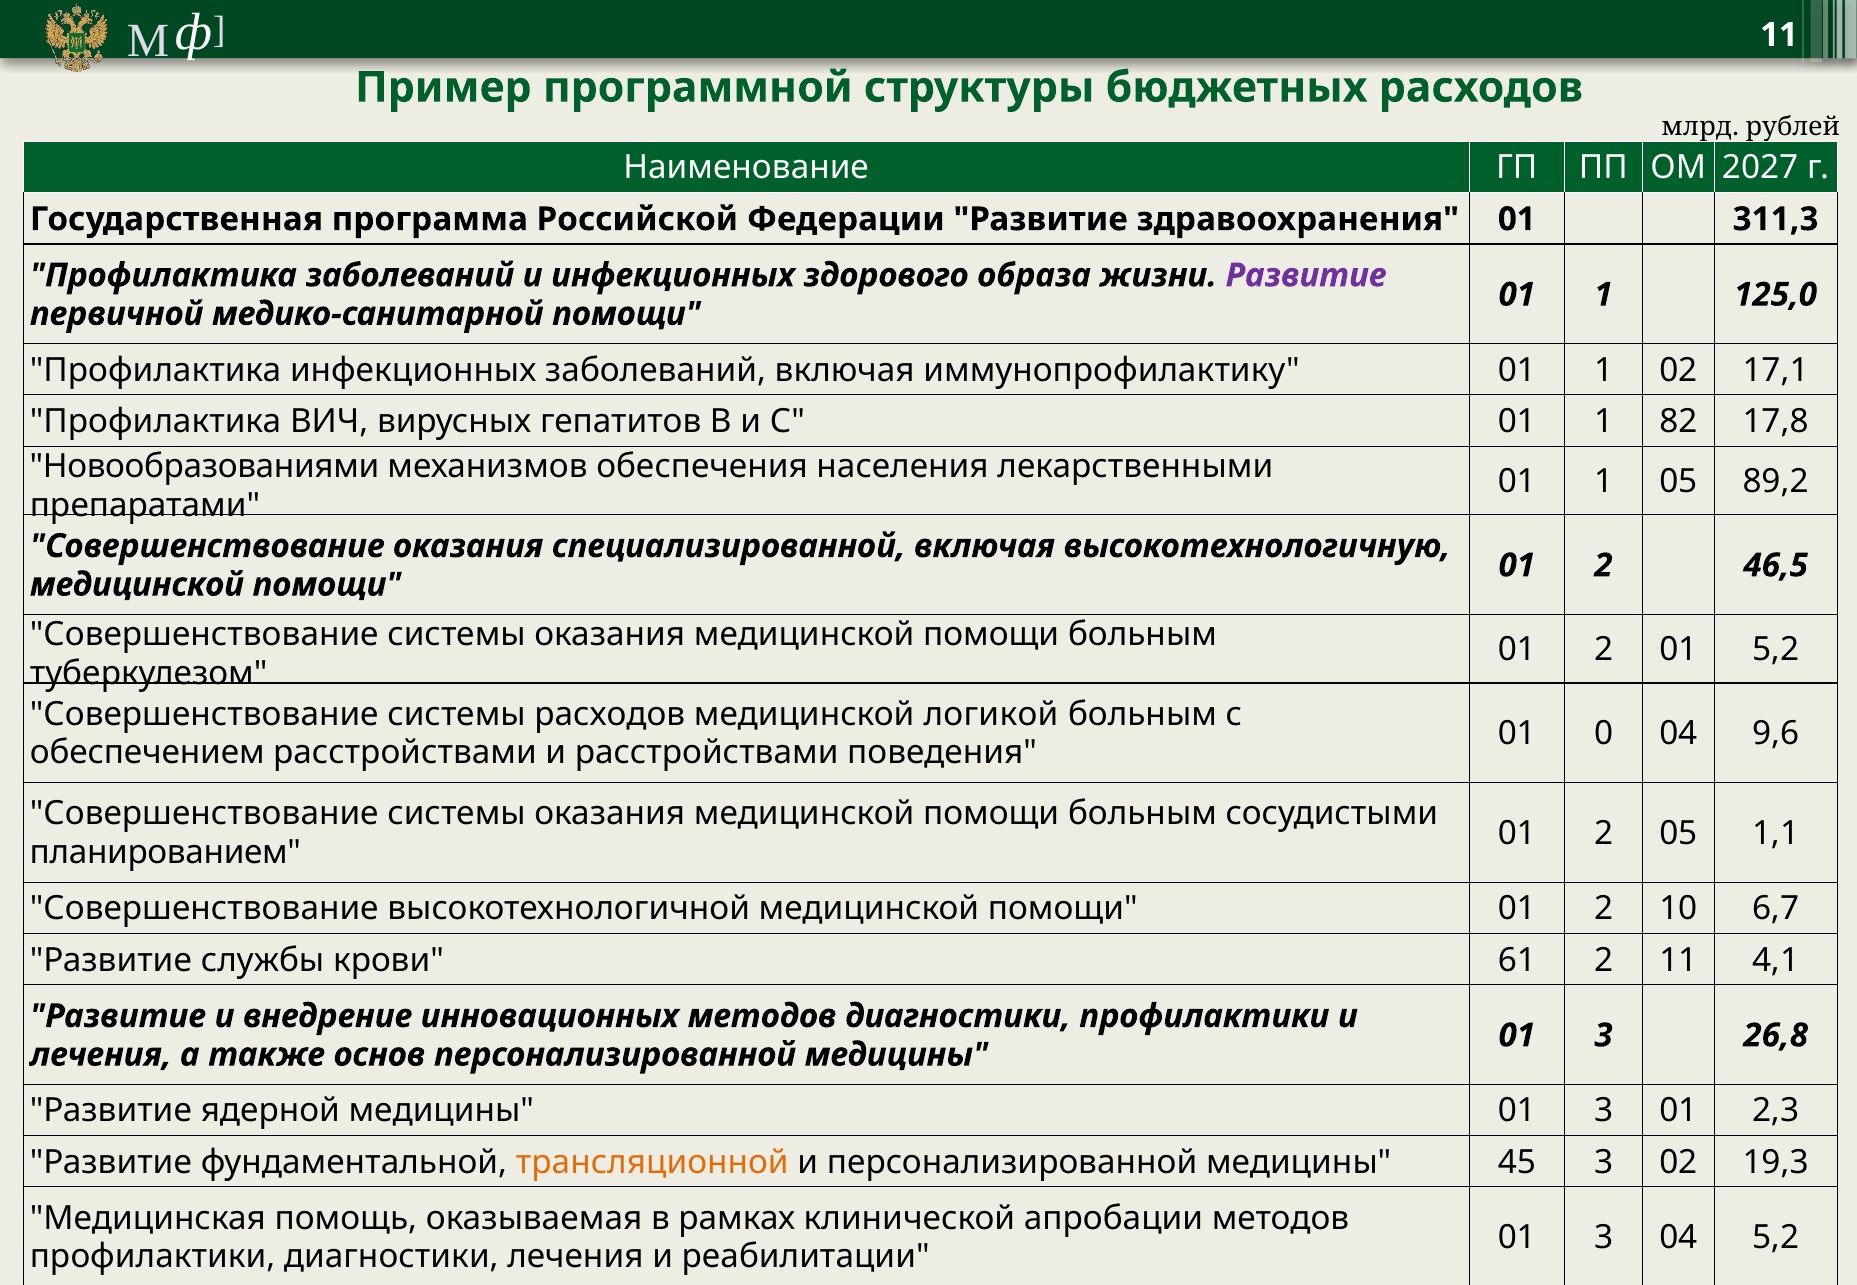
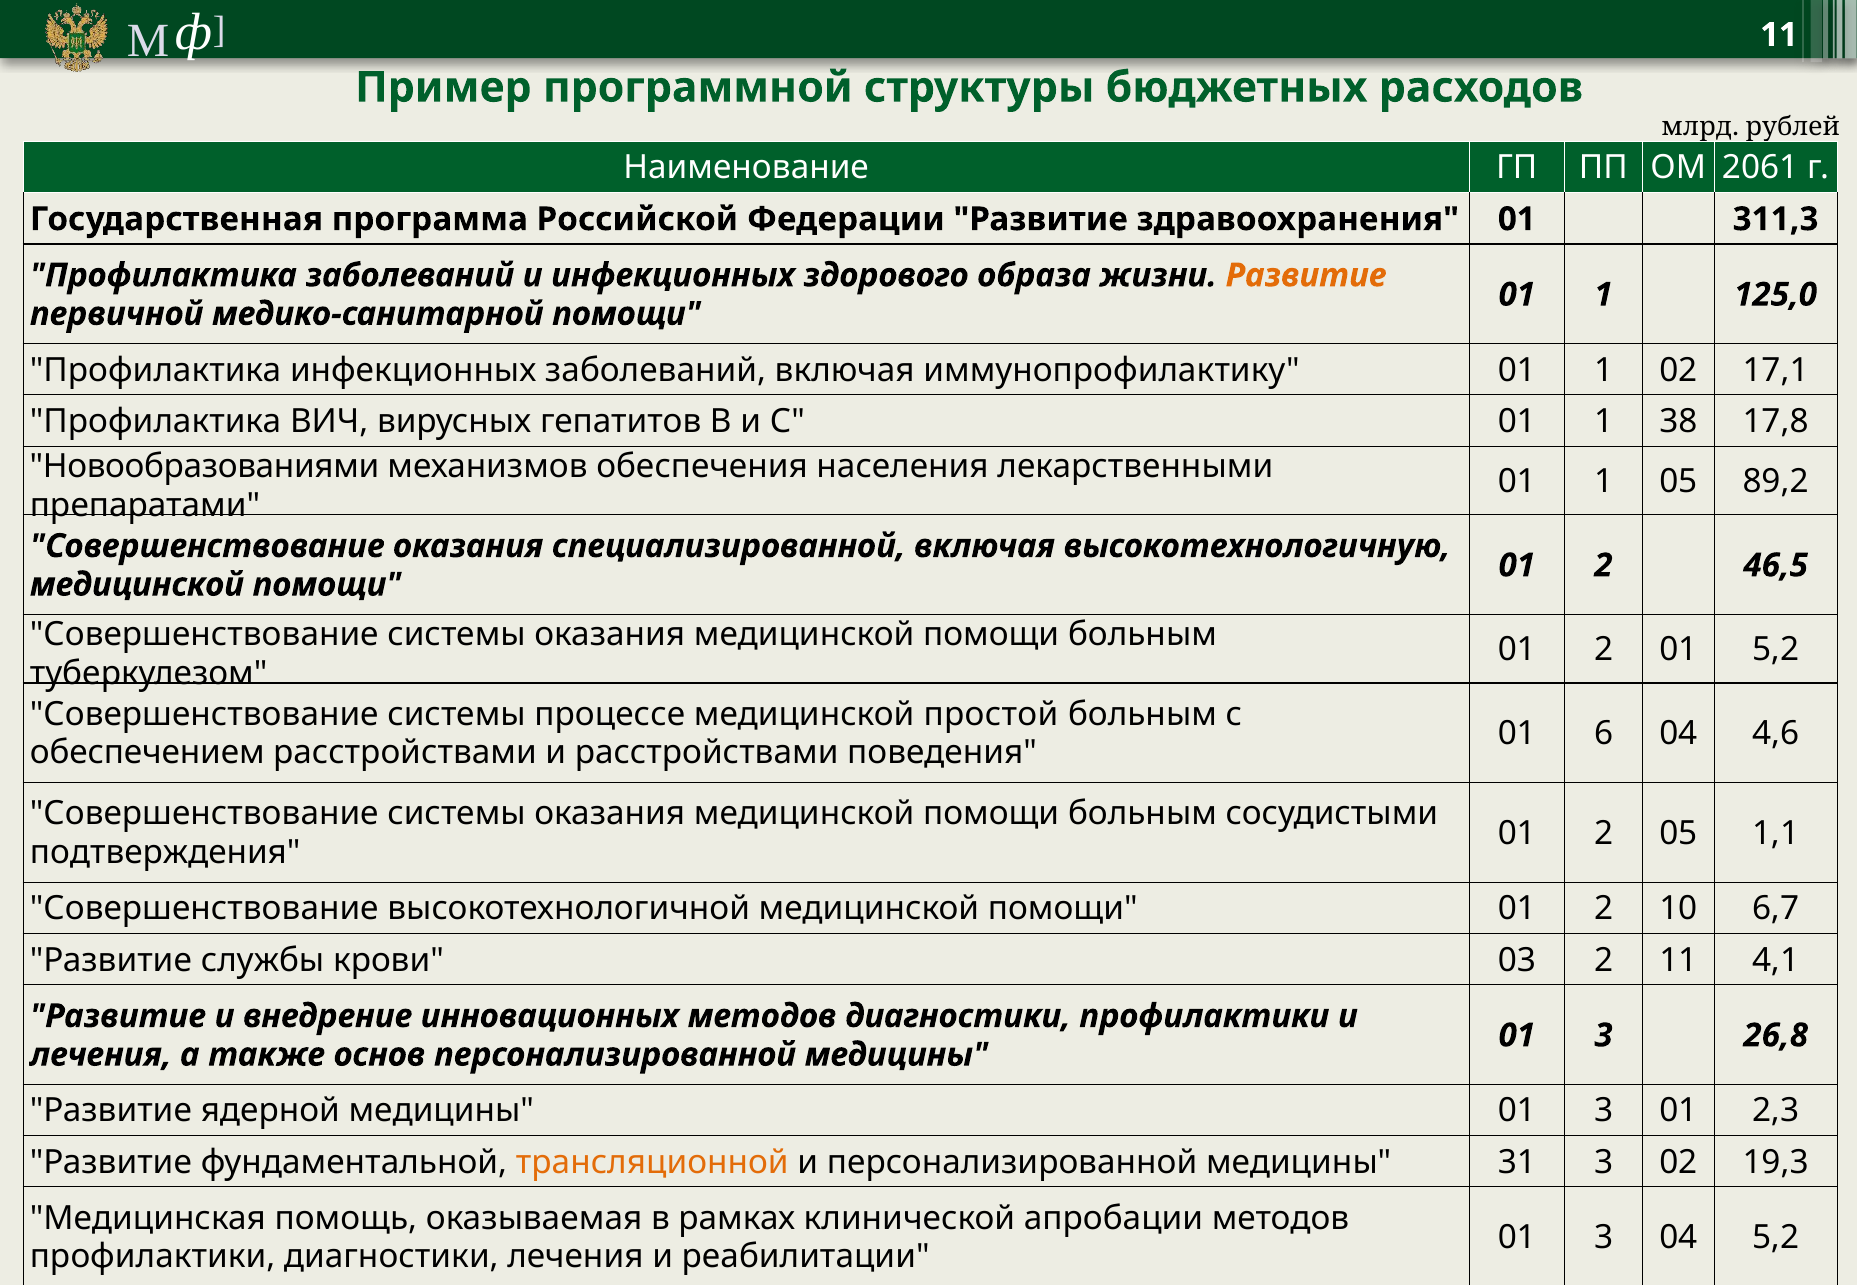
2027: 2027 -> 2061 (1760, 168)
Развитие colour: purple -> orange (1306, 275)
82: 82 -> 38 (1678, 422)
системы расходов: расходов -> процессе (610, 715)
логикой: логикой -> простой (991, 715)
0: 0 -> 6 (1604, 734)
9,6: 9,6 -> 4,6 (1776, 734)
планированием: планированием -> подтверждения (165, 853)
61: 61 -> 03 (1517, 960)
45: 45 -> 31 (1517, 1163)
